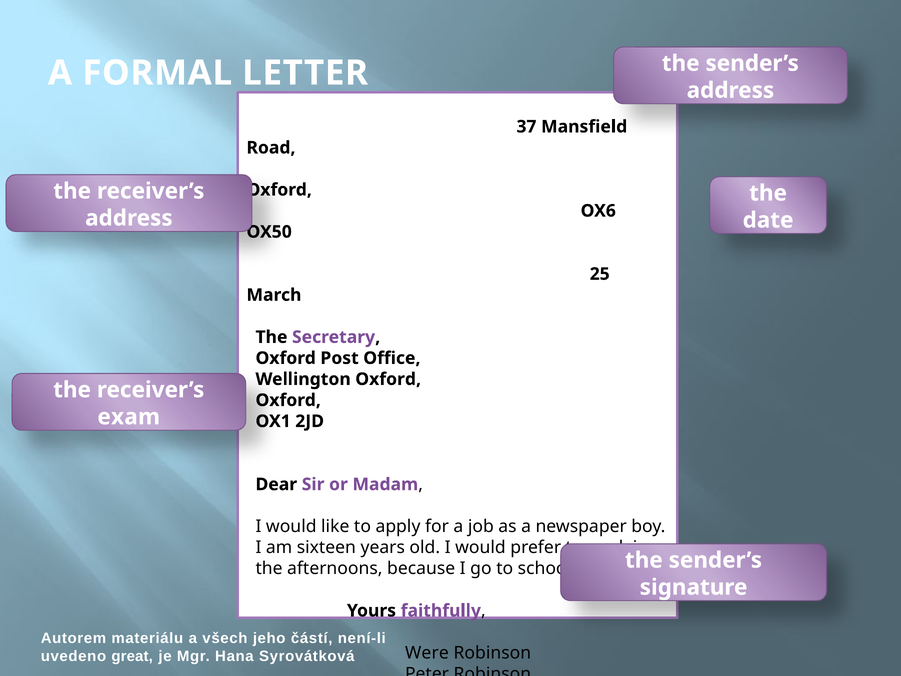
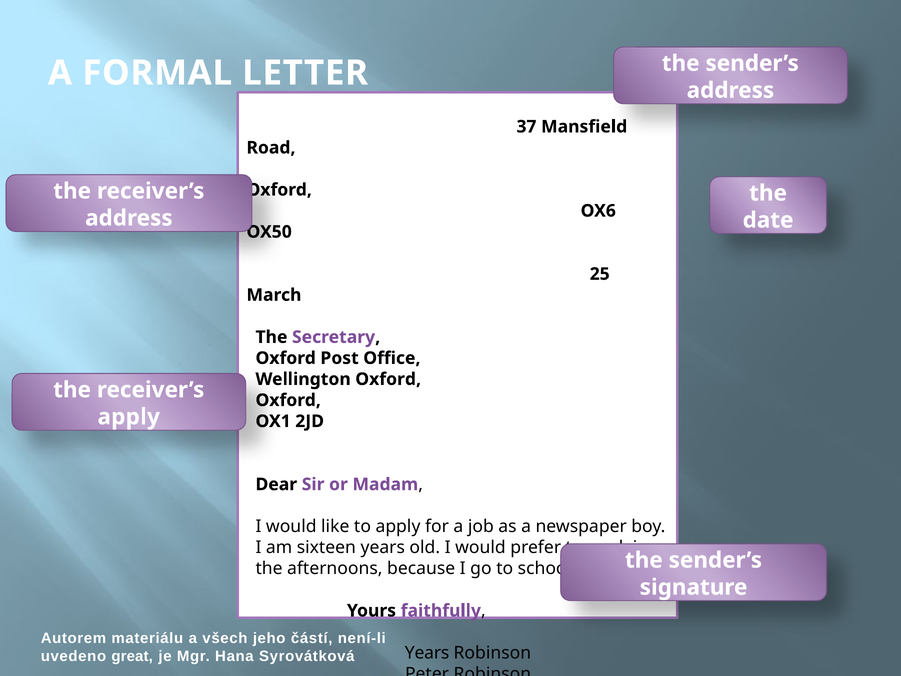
exam: exam -> apply (129, 417)
Were: Were -> Years (427, 653)
